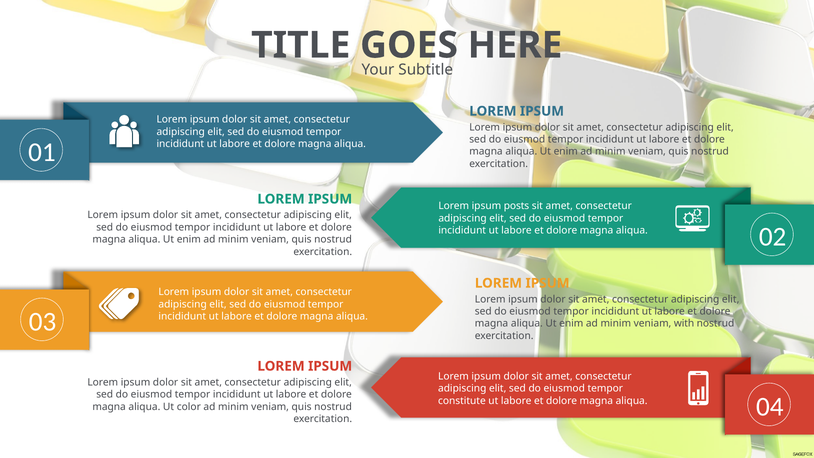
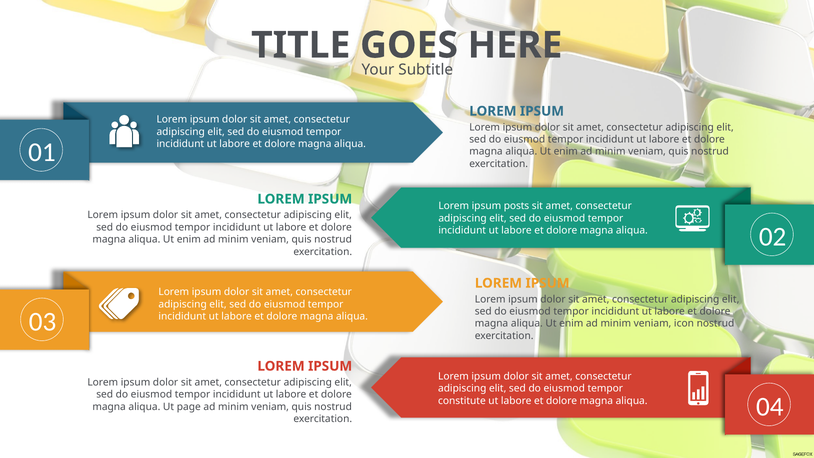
with: with -> icon (684, 324)
color: color -> page (189, 407)
